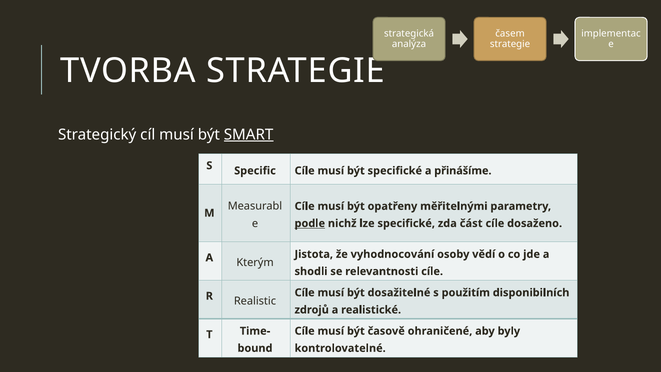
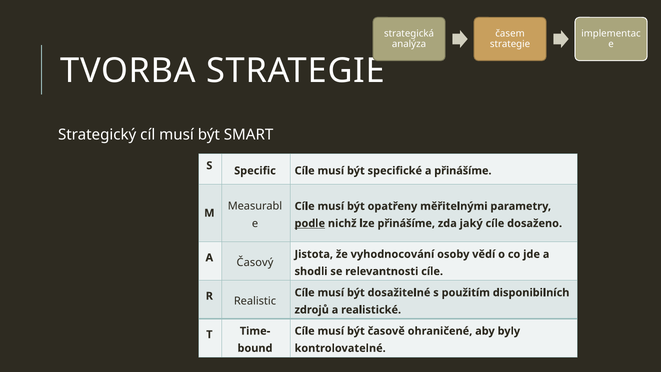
SMART underline: present -> none (249, 134)
lze specifické: specifické -> přinášíme (406, 223)
část: část -> jaký (471, 223)
Kterým: Kterým -> Časový (255, 263)
